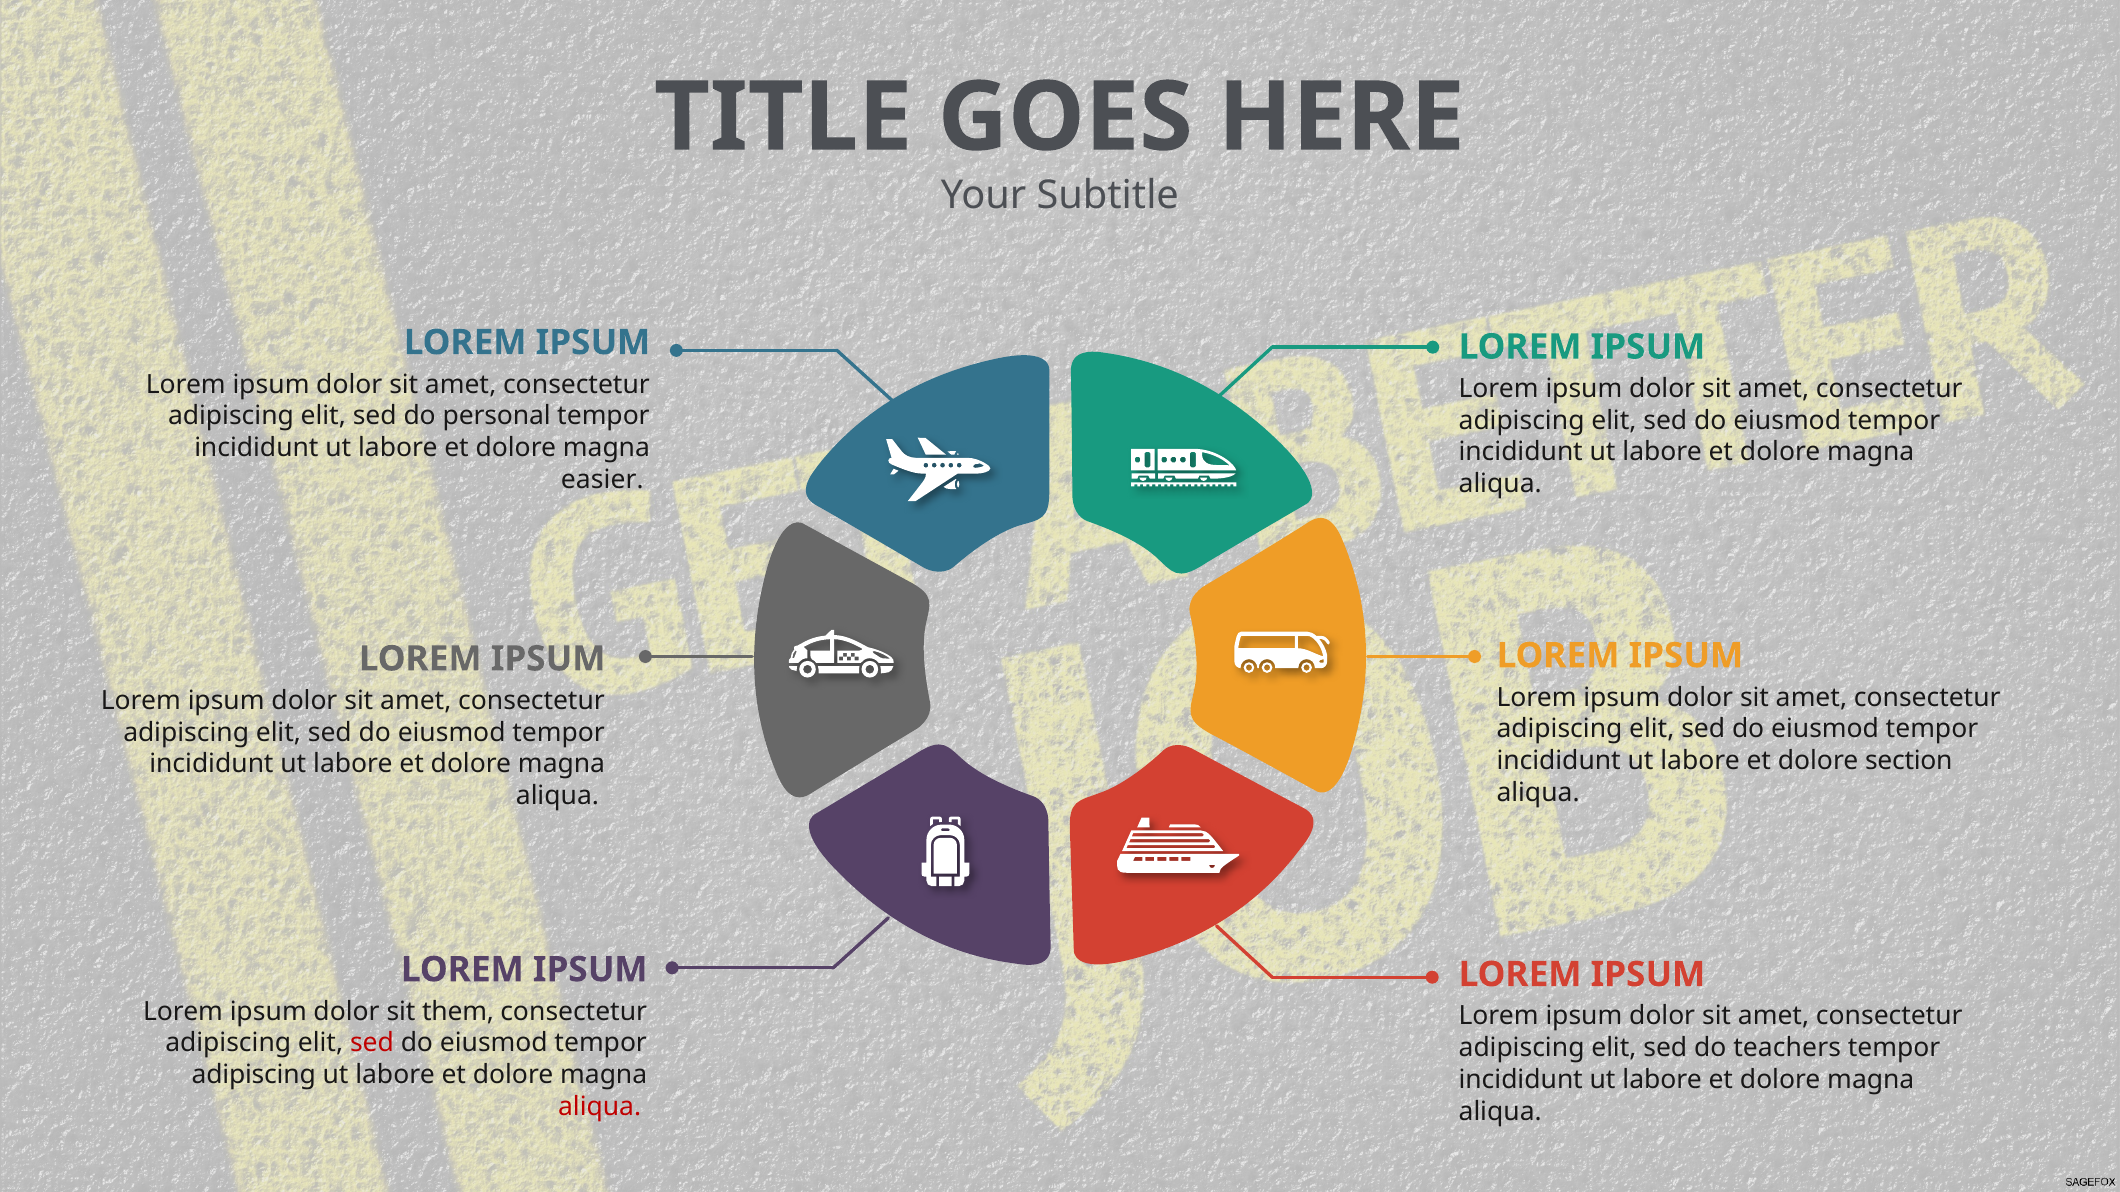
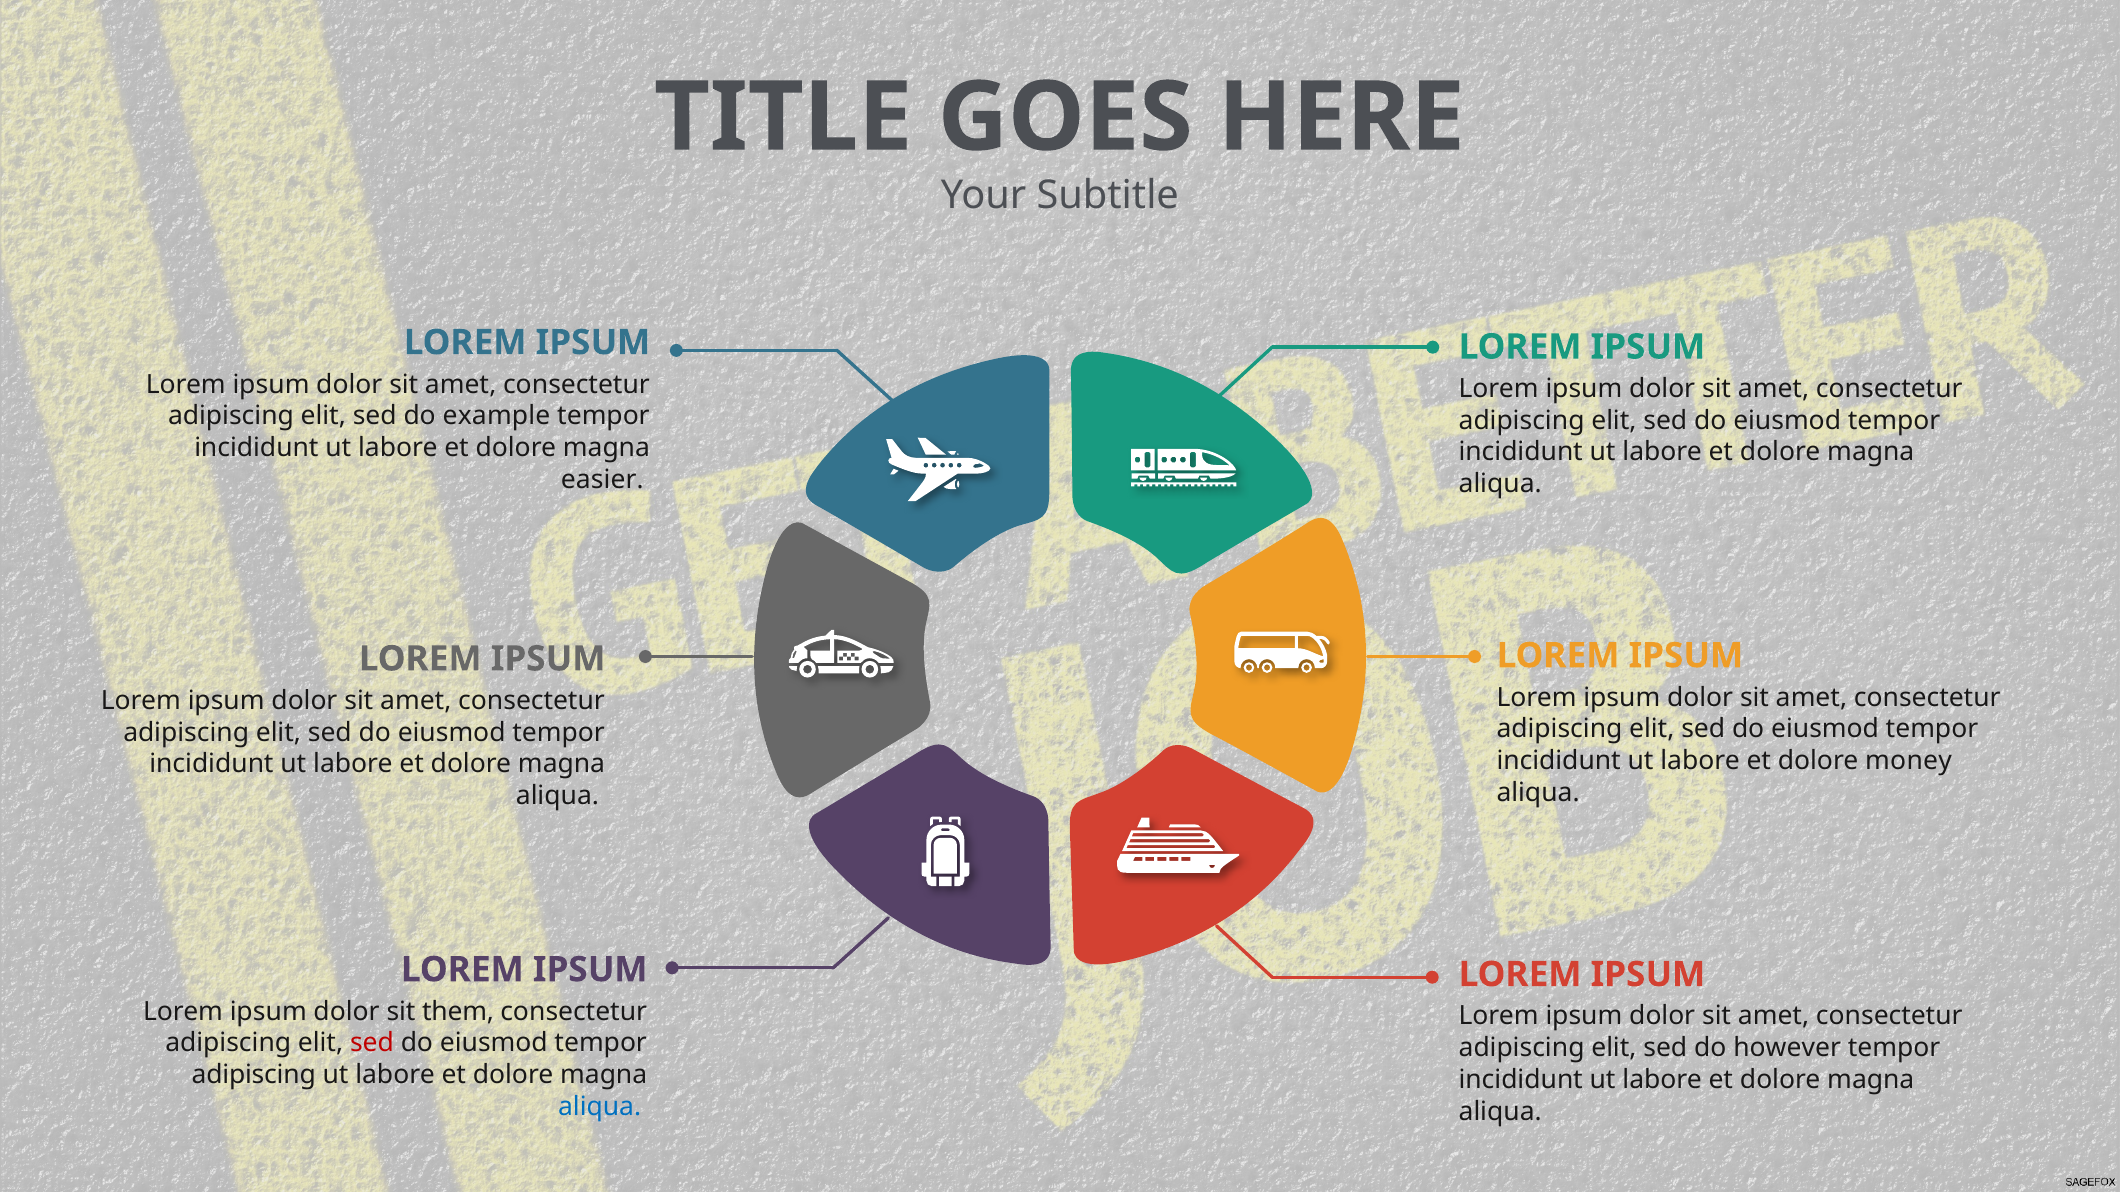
personal: personal -> example (497, 416)
section: section -> money (1909, 761)
teachers: teachers -> however (1787, 1048)
aliqua colour: red -> blue (600, 1107)
